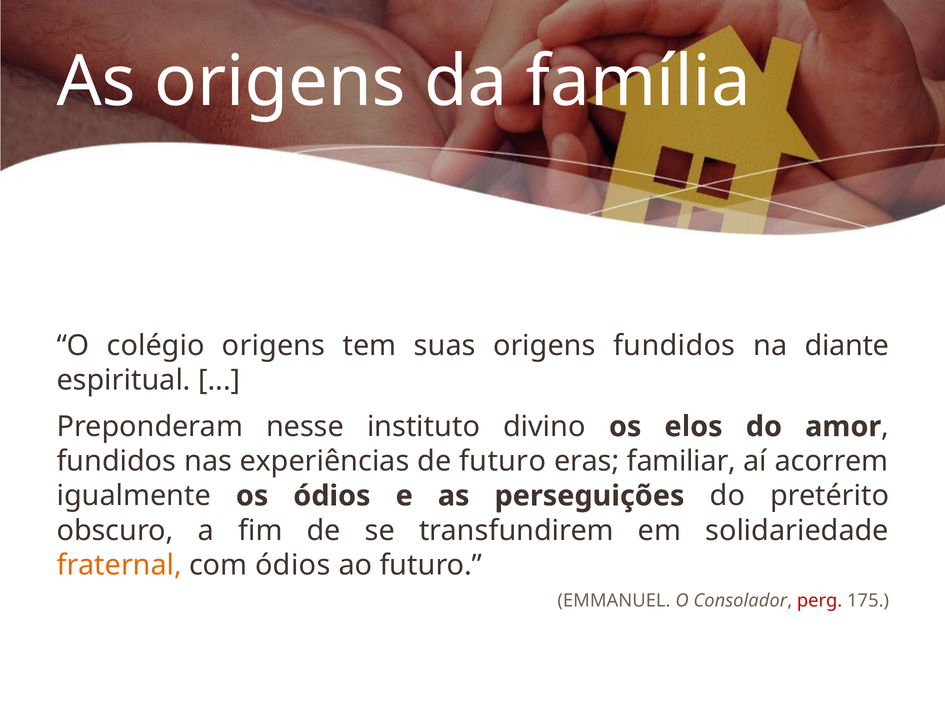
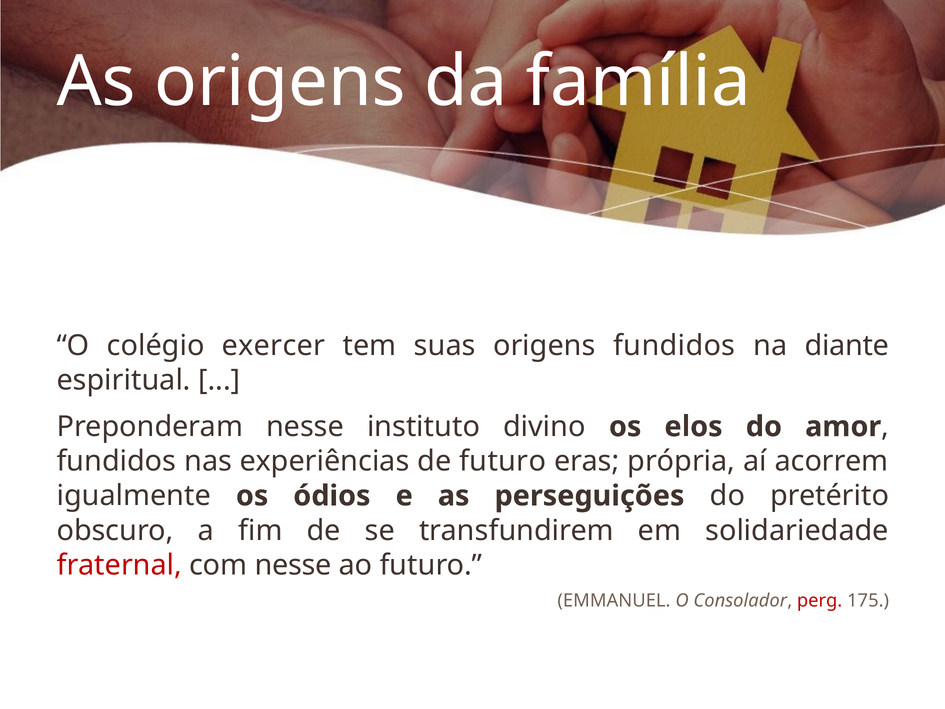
colégio origens: origens -> exercer (274, 345)
familiar: familiar -> própria (681, 461)
fraternal colour: orange -> red (119, 565)
com ódios: ódios -> nesse (293, 565)
